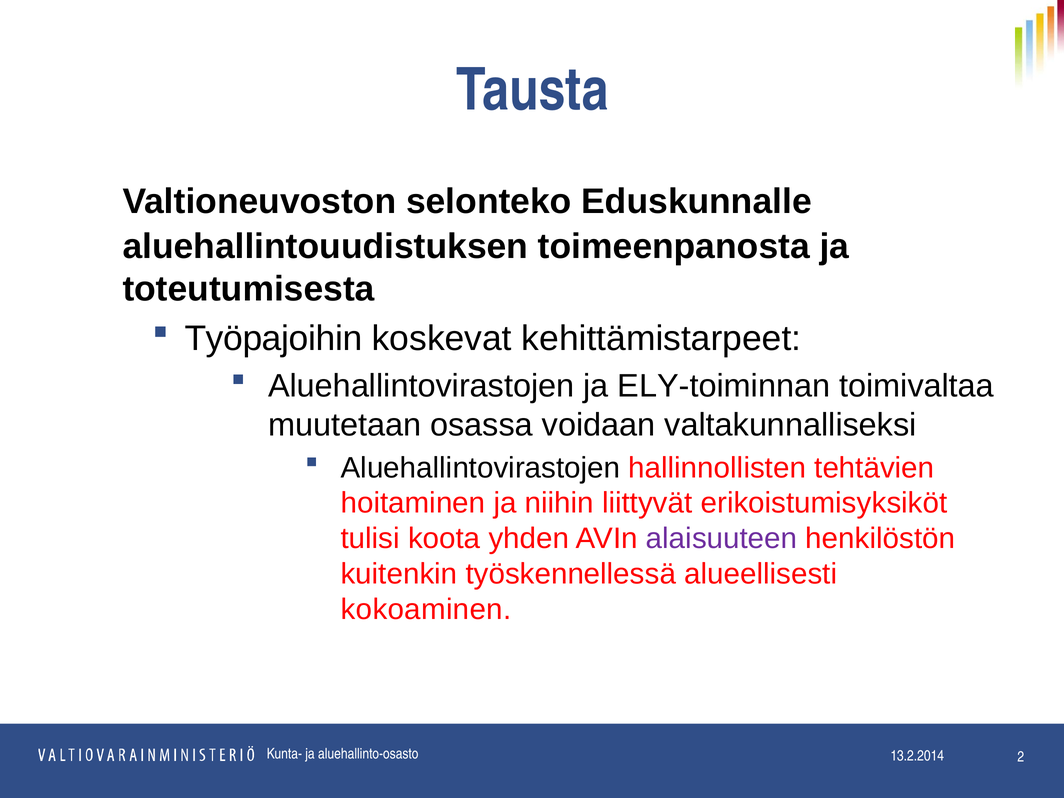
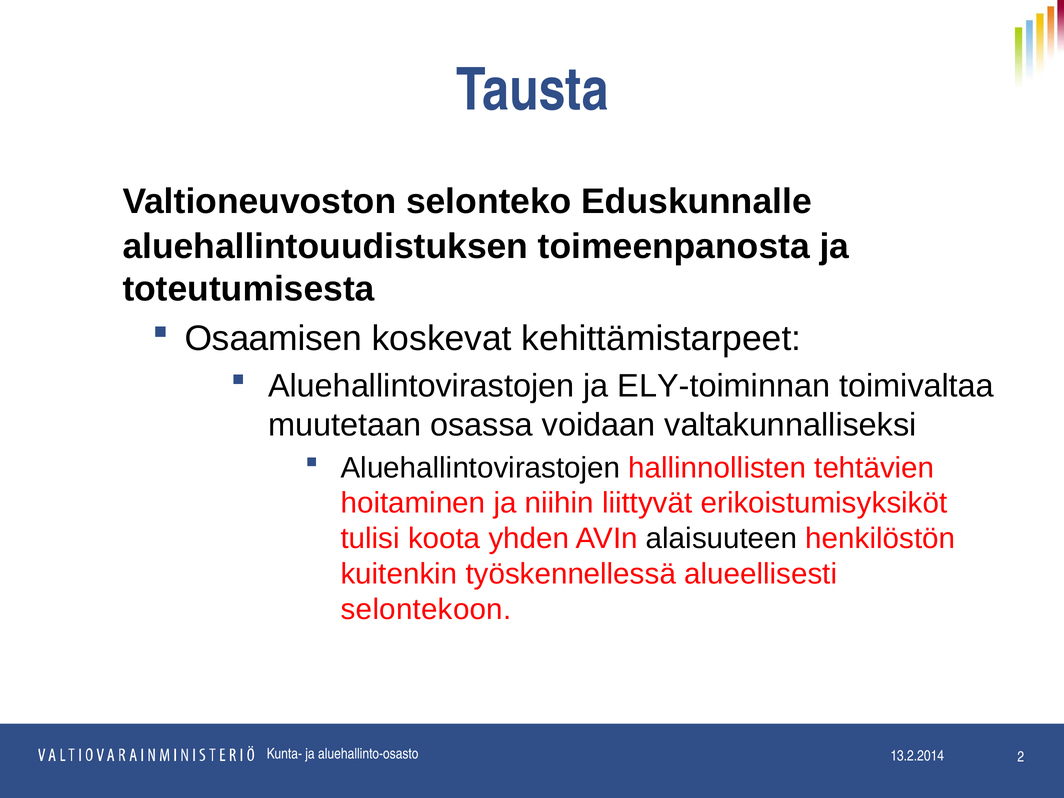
Työpajoihin: Työpajoihin -> Osaamisen (273, 339)
alaisuuteen colour: purple -> black (722, 539)
kokoaminen: kokoaminen -> selontekoon (426, 610)
